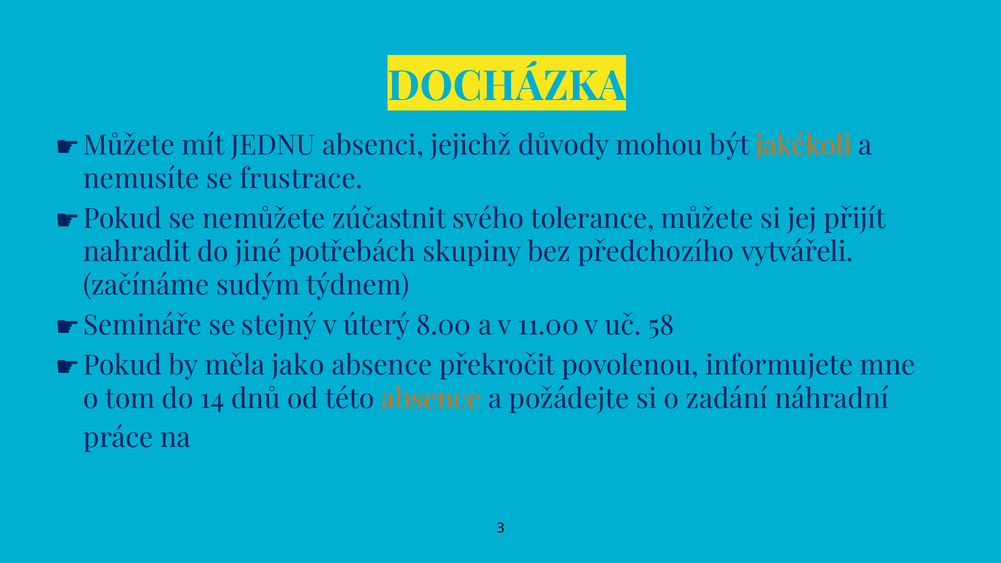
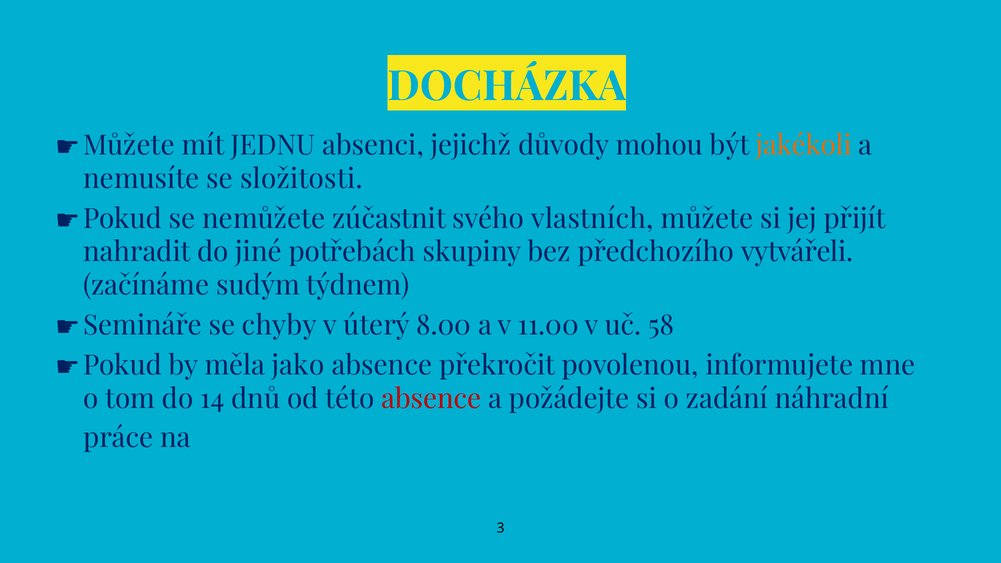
frustrace: frustrace -> složitosti (301, 179)
tolerance: tolerance -> vlastních (592, 219)
stejný: stejný -> chyby (279, 326)
absence colour: orange -> red (431, 399)
